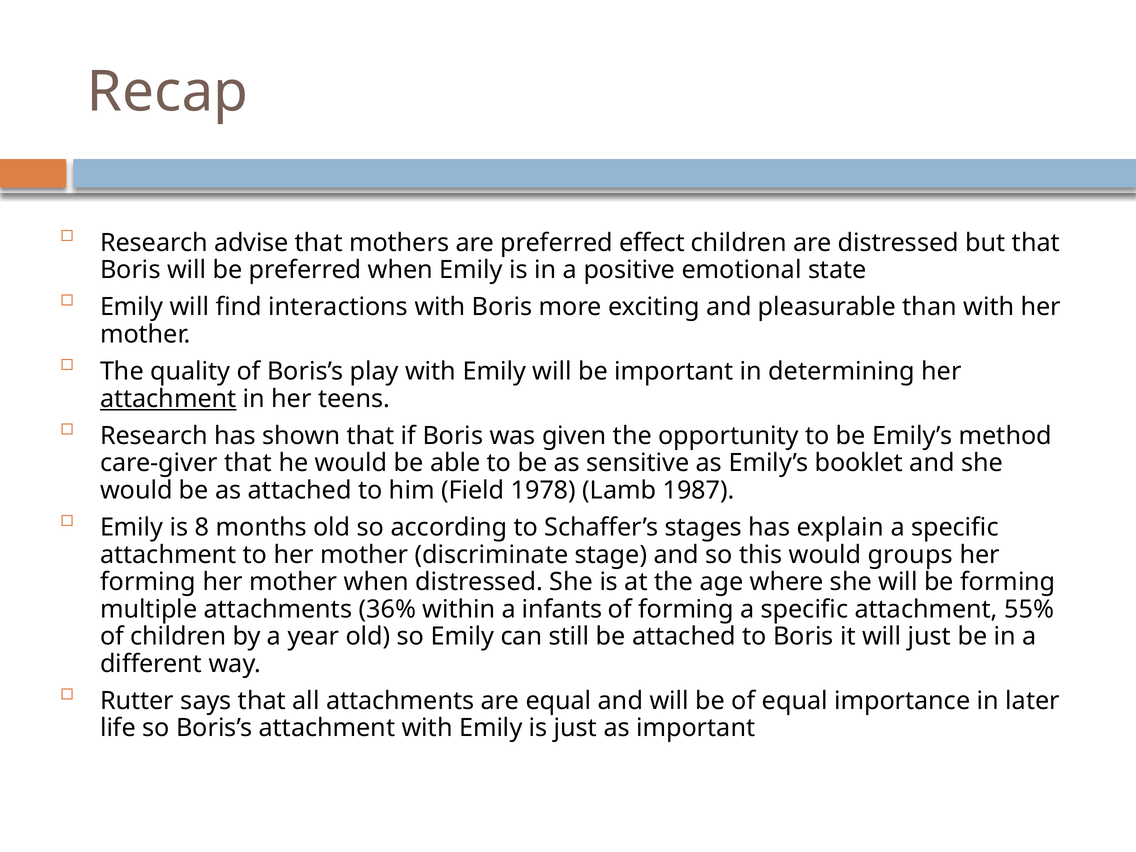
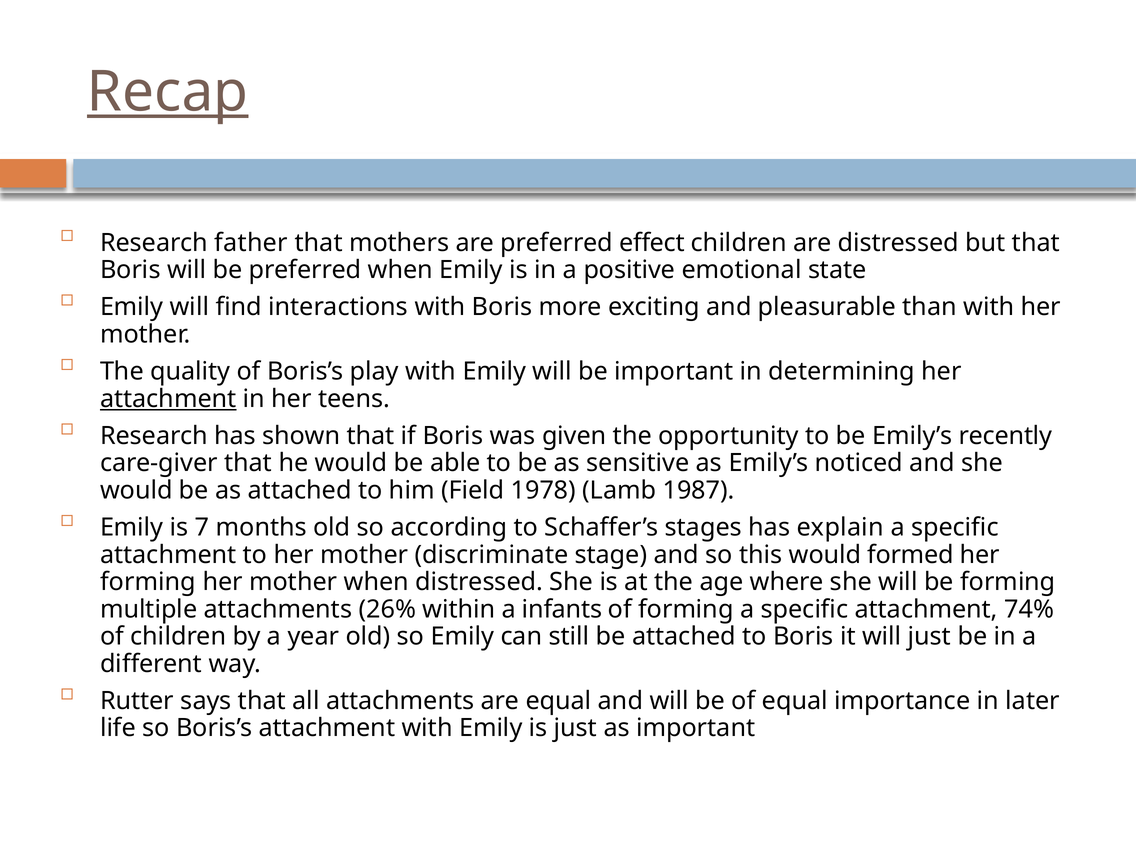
Recap underline: none -> present (168, 92)
advise: advise -> father (251, 243)
method: method -> recently (1005, 436)
booklet: booklet -> noticed (859, 463)
8: 8 -> 7 (202, 528)
groups: groups -> formed (910, 555)
36%: 36% -> 26% (387, 609)
55%: 55% -> 74% (1029, 609)
